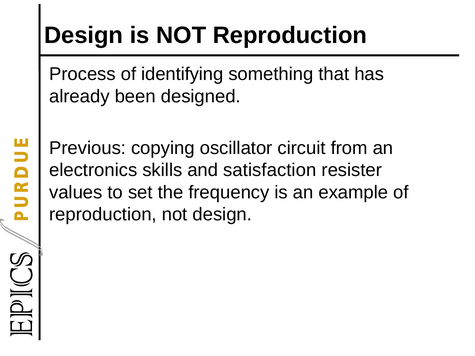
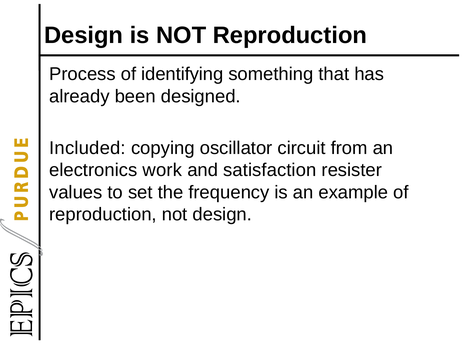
Previous: Previous -> Included (88, 148)
skills: skills -> work (162, 170)
